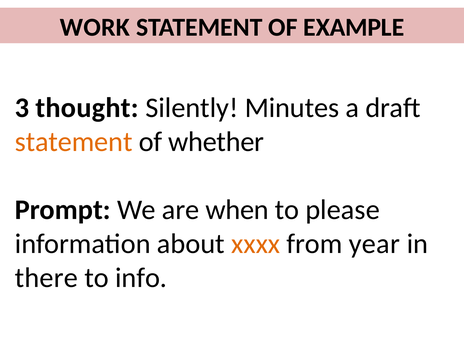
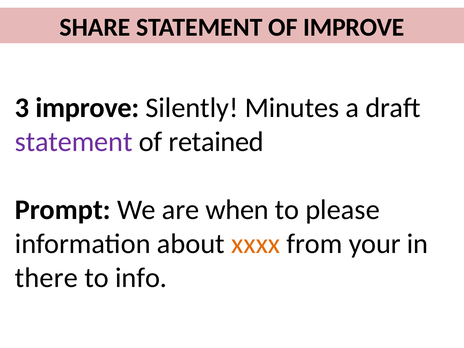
WORK: WORK -> SHARE (95, 27)
OF EXAMPLE: EXAMPLE -> IMPROVE (354, 27)
3 thought: thought -> improve (87, 108)
statement colour: orange -> purple (74, 142)
whether: whether -> retained (216, 142)
year: year -> your (375, 244)
